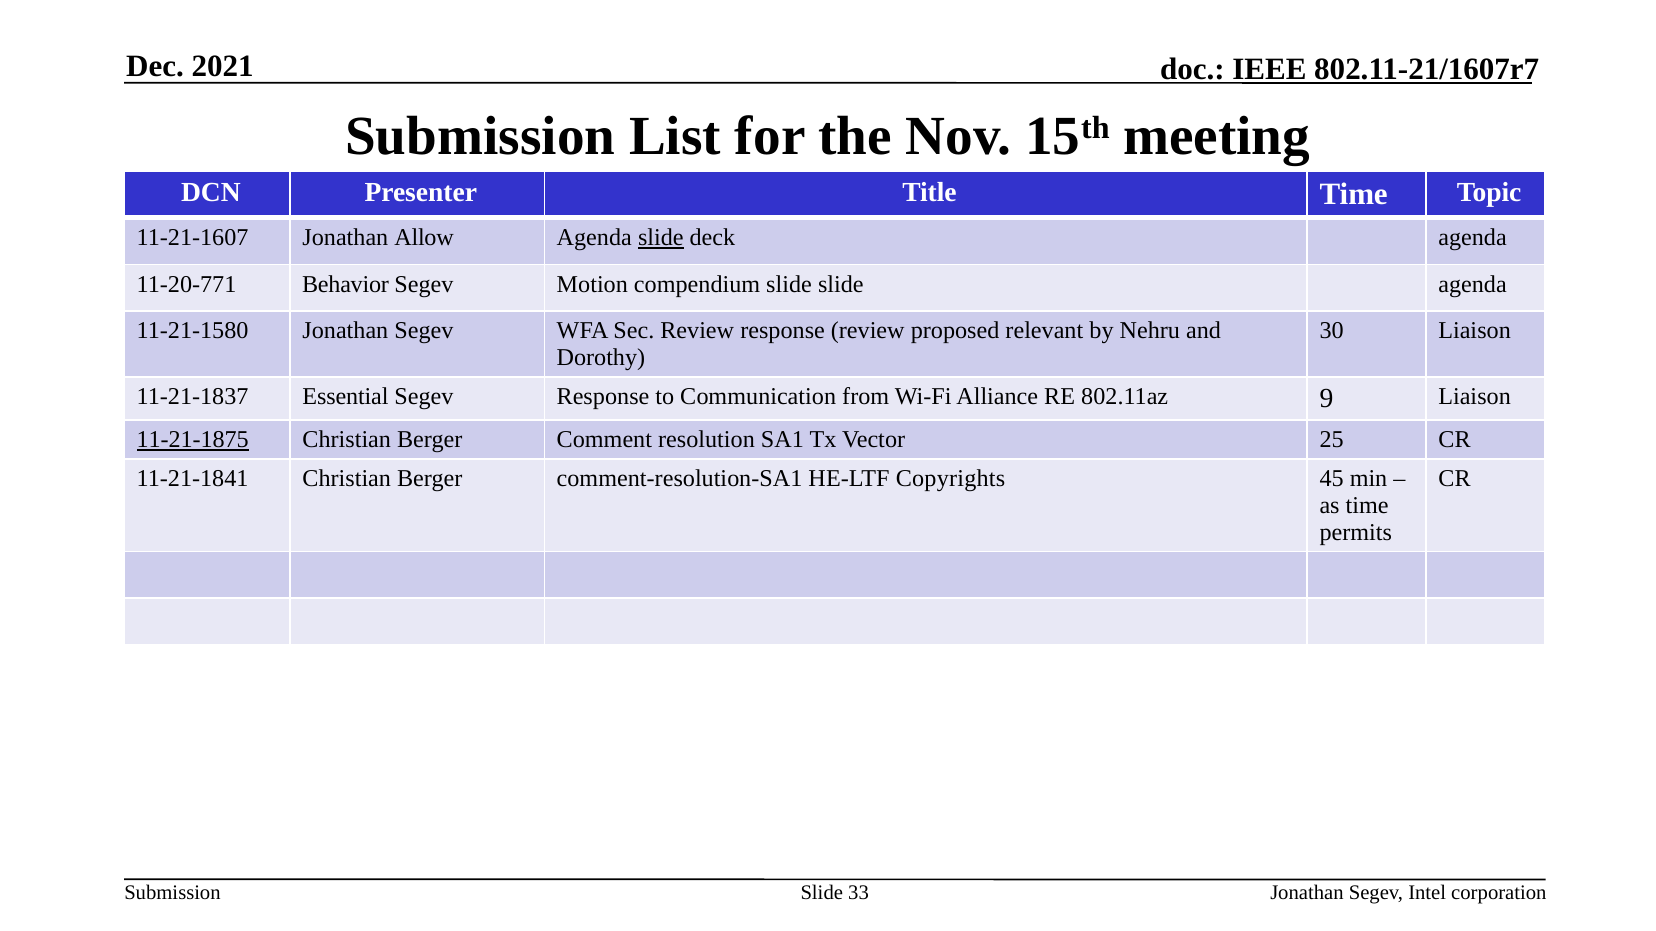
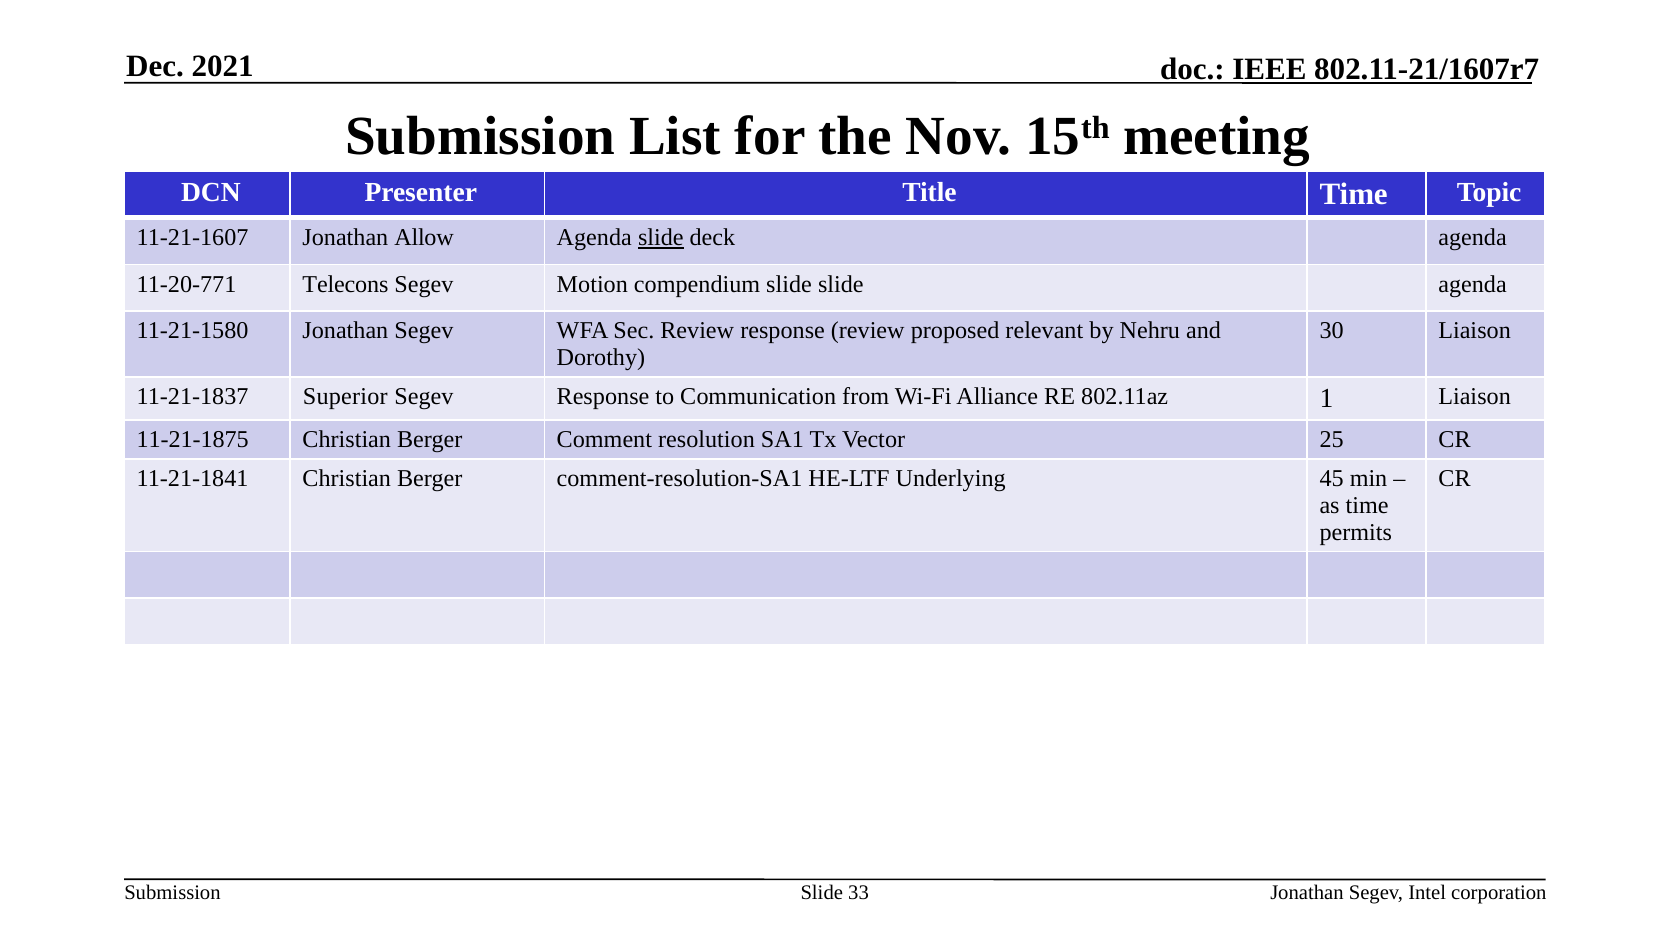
Behavior: Behavior -> Telecons (345, 284)
Essential: Essential -> Superior (345, 397)
9: 9 -> 1 (1326, 399)
11-21-1875 underline: present -> none (193, 440)
Copyrights: Copyrights -> Underlying (951, 479)
